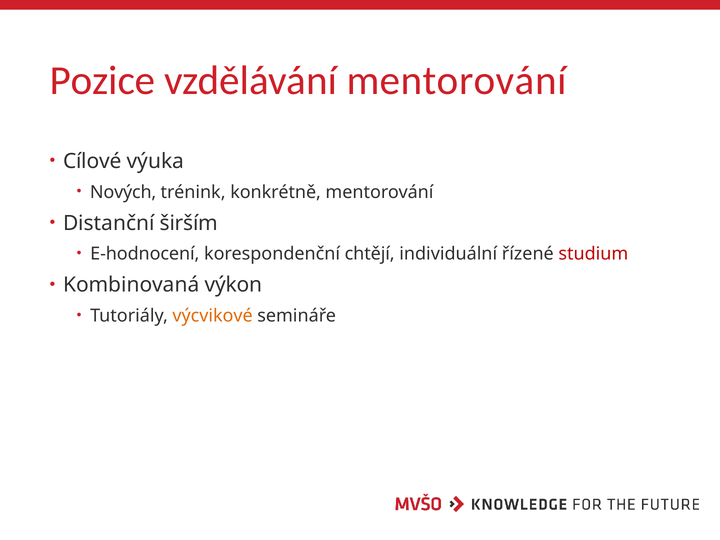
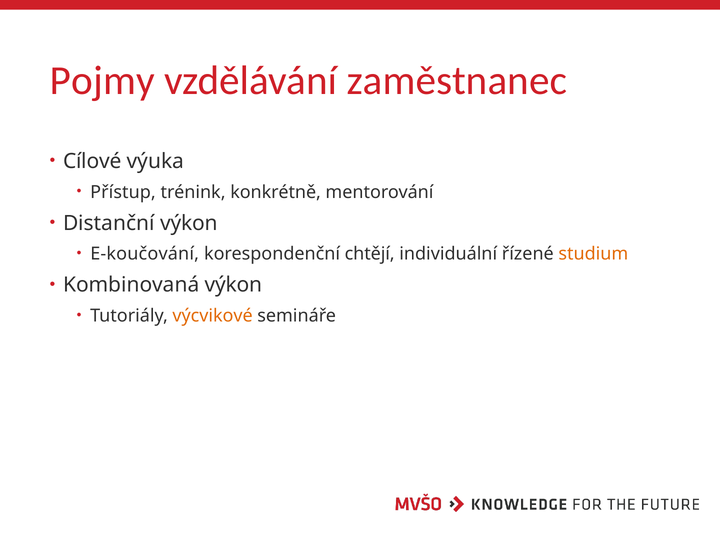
Pozice: Pozice -> Pojmy (102, 81)
vzdělávání mentorování: mentorování -> zaměstnanec (457, 81)
Nových: Nových -> Přístup (123, 192)
Distanční širším: širším -> výkon (189, 223)
E-hodnocení: E-hodnocení -> E-koučování (145, 254)
studium colour: red -> orange (593, 254)
